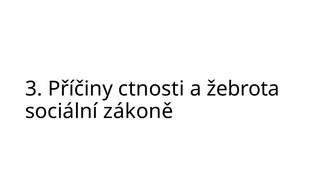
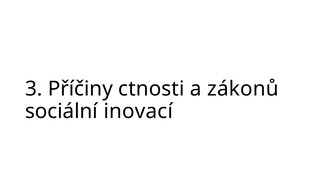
žebrota: žebrota -> zákonů (243, 89)
zákoně: zákoně -> inovací (138, 111)
